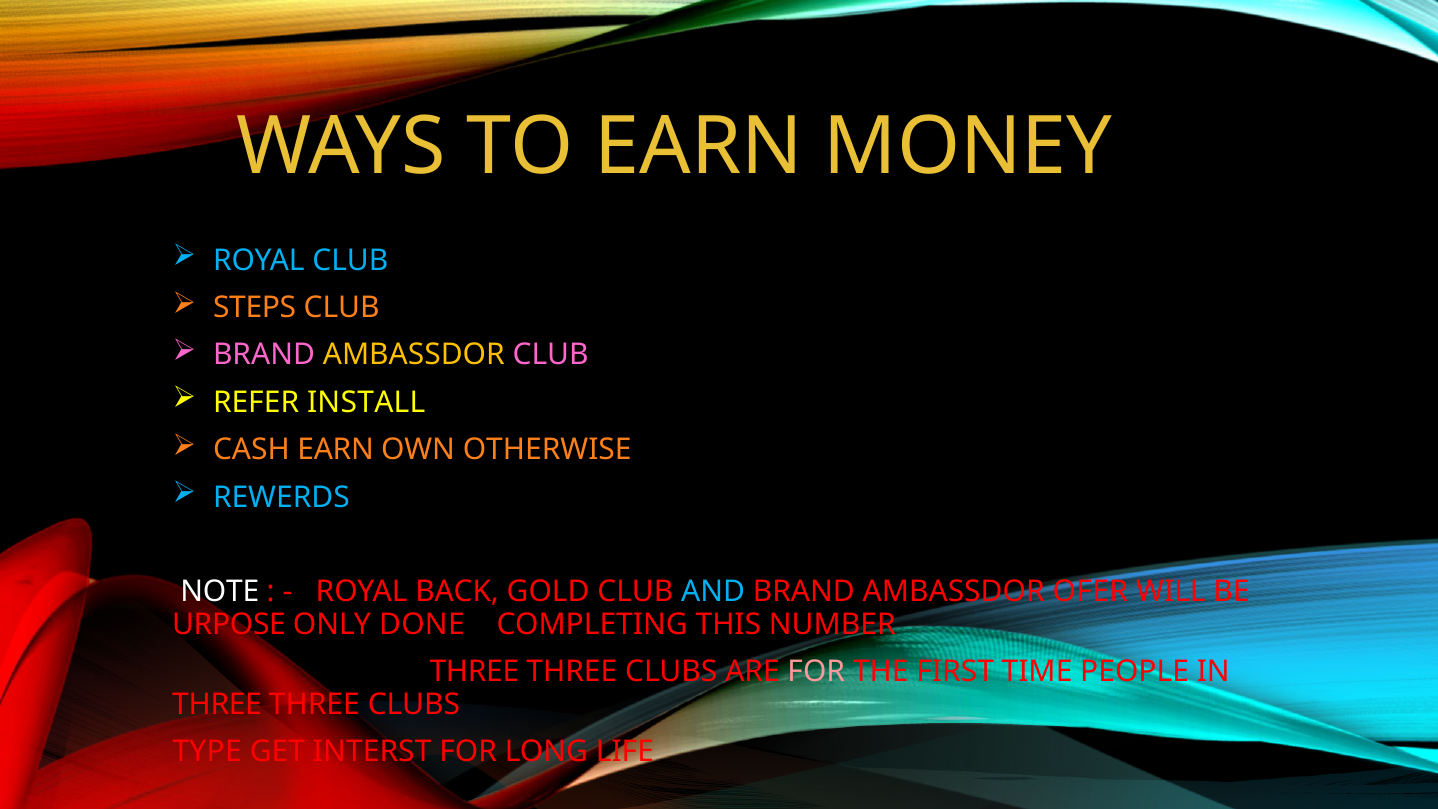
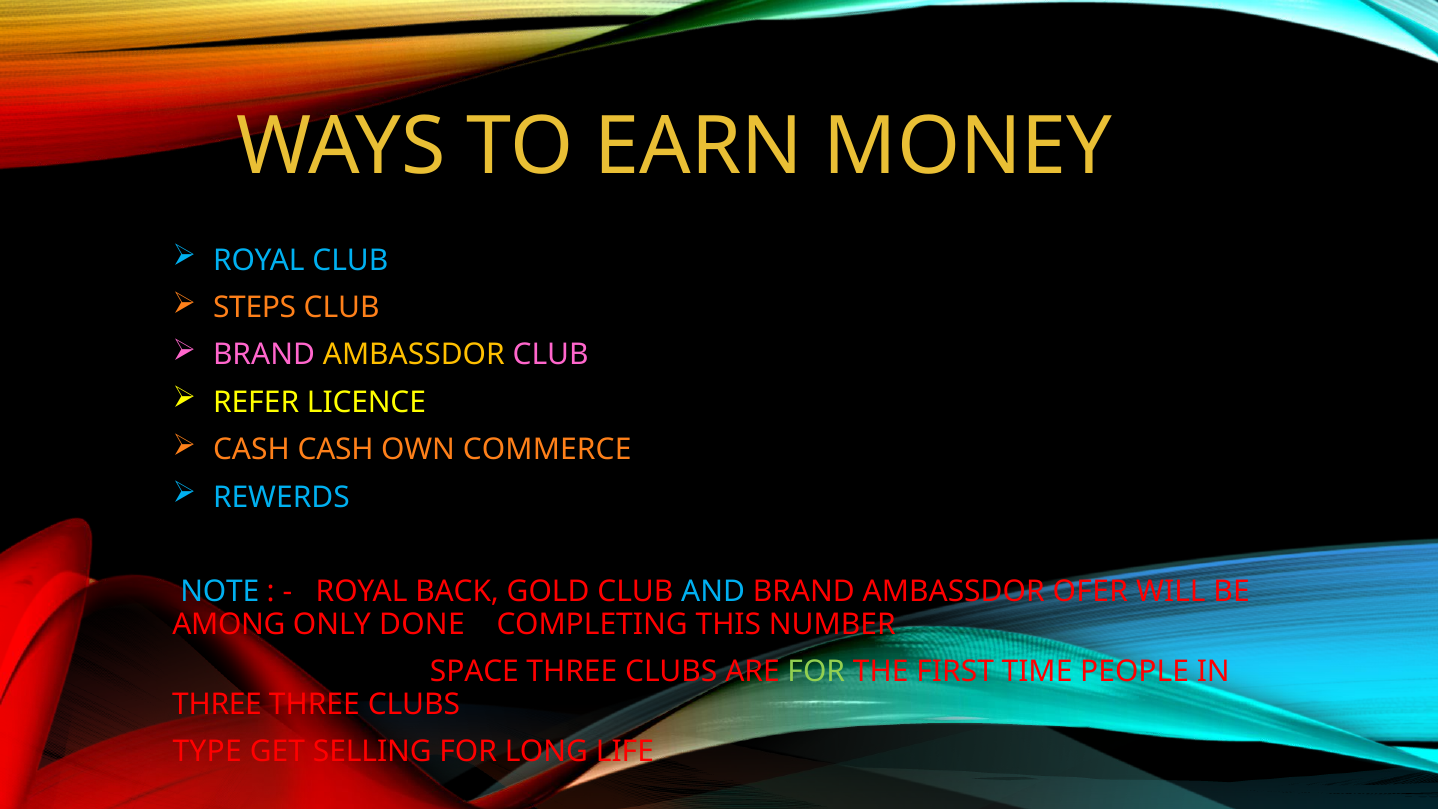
INSTALL: INSTALL -> LICENCE (366, 402)
CASH EARN: EARN -> CASH (336, 450)
OTHERWISE: OTHERWISE -> COMMERCE (547, 450)
NOTE colour: white -> light blue (220, 592)
URPOSE: URPOSE -> AMONG (229, 624)
THREE: THREE -> SPACE (474, 672)
FOR colour: pink -> light green (816, 672)
INTERST: INTERST -> SELLING (372, 752)
